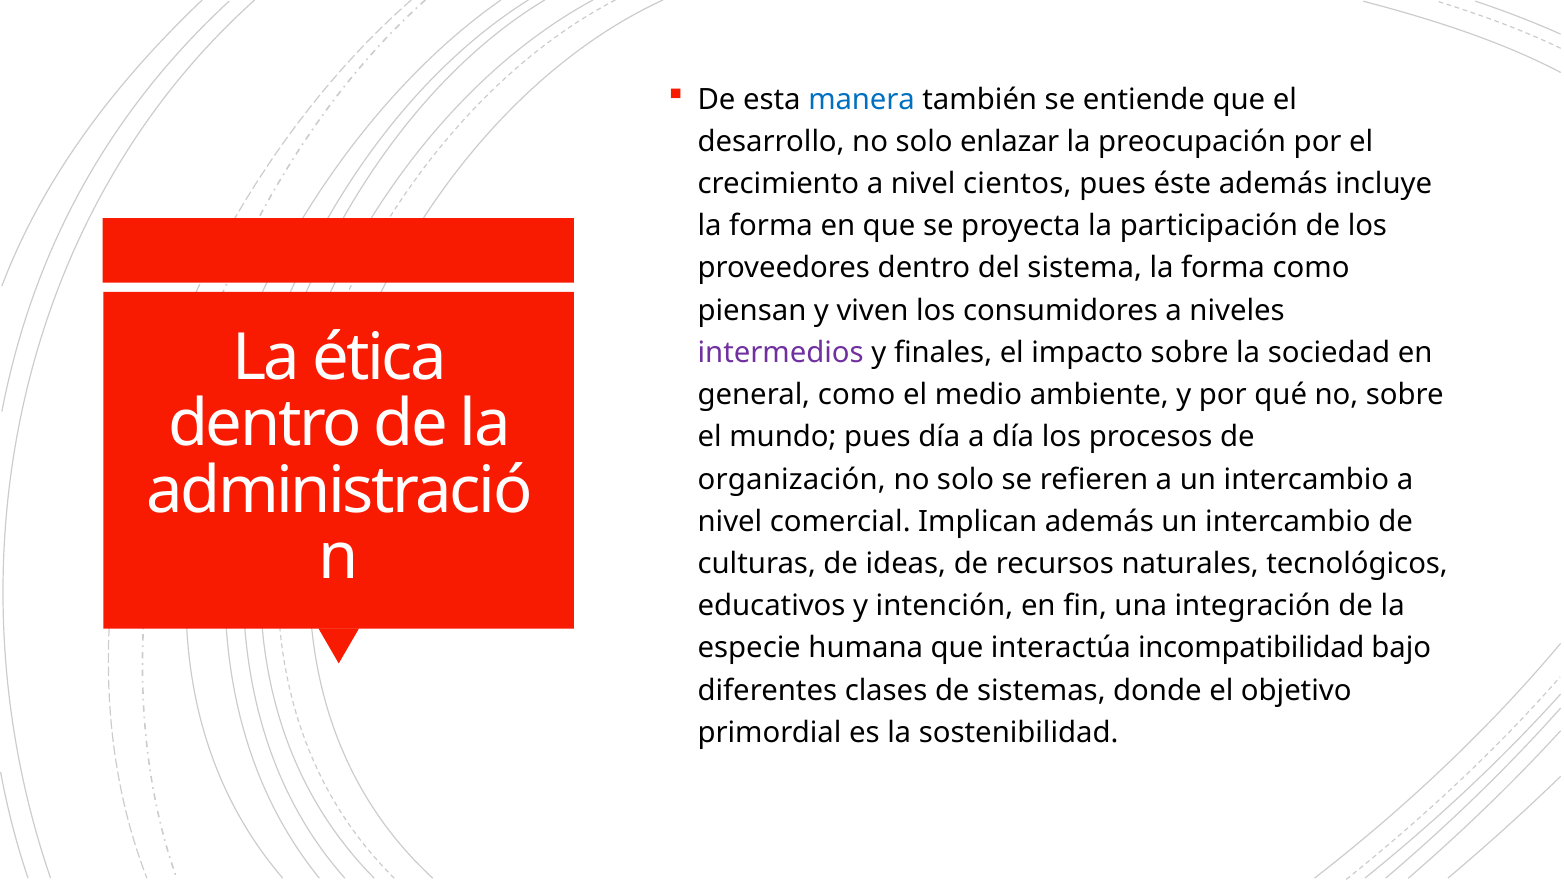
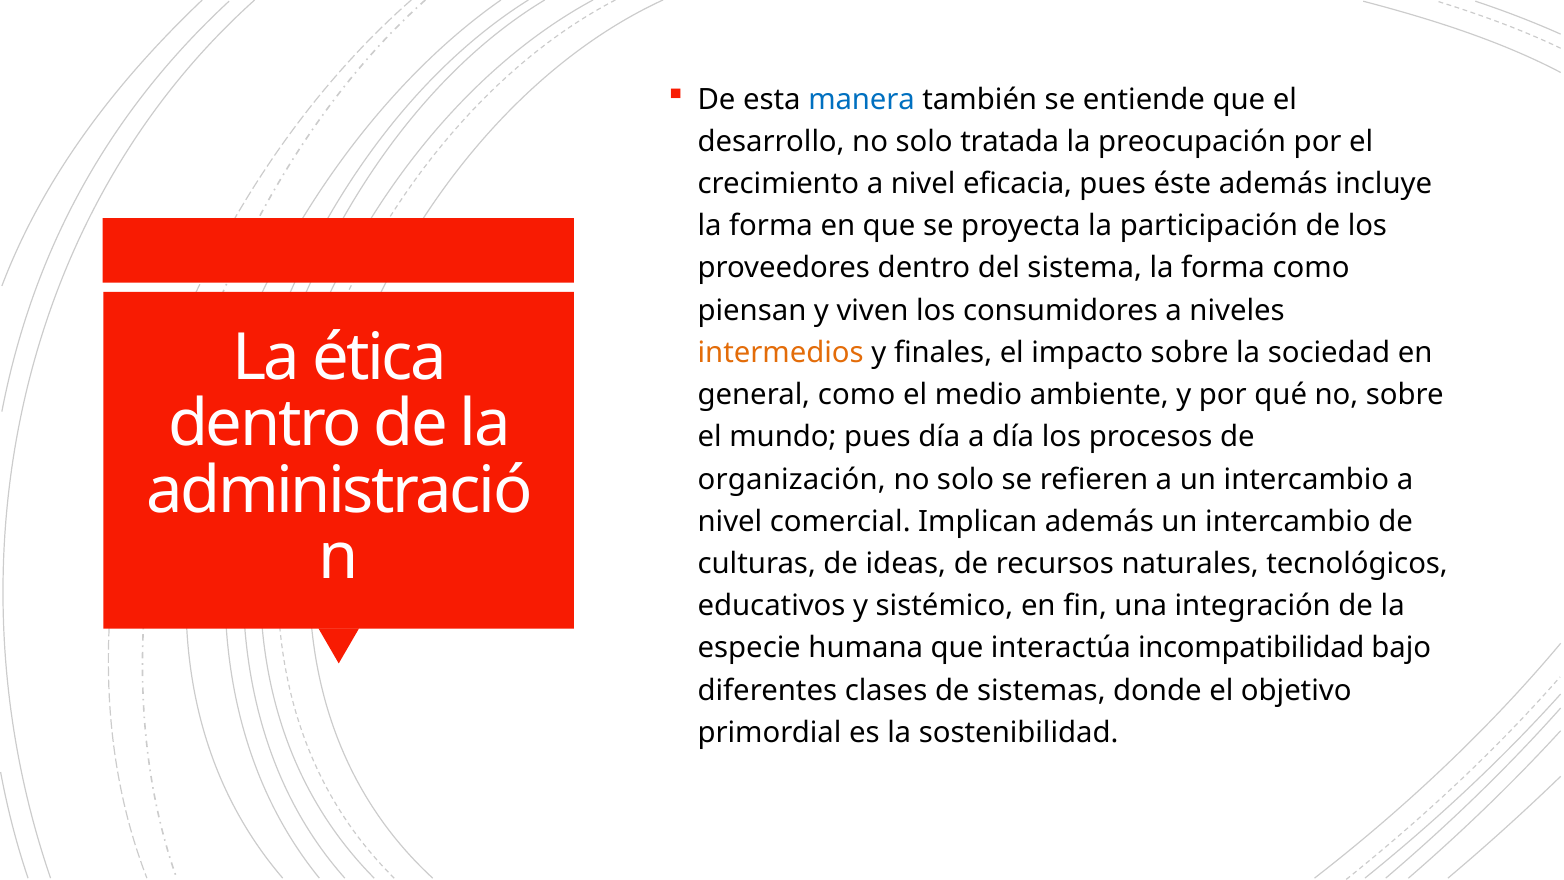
enlazar: enlazar -> tratada (1010, 142)
cientos: cientos -> eficacia (1018, 184)
intermedios colour: purple -> orange (781, 353)
intención: intención -> sistémico (944, 606)
